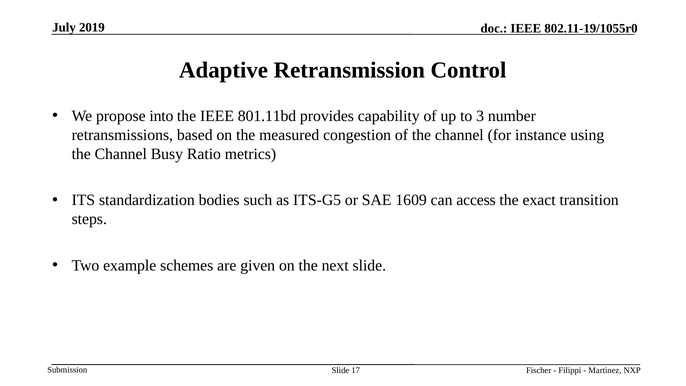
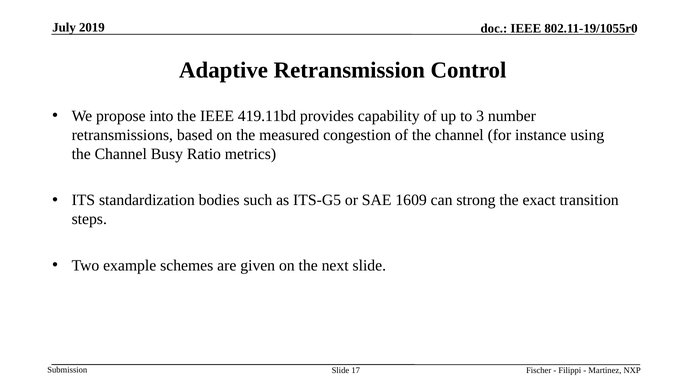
801.11bd: 801.11bd -> 419.11bd (267, 116)
access: access -> strong (476, 200)
